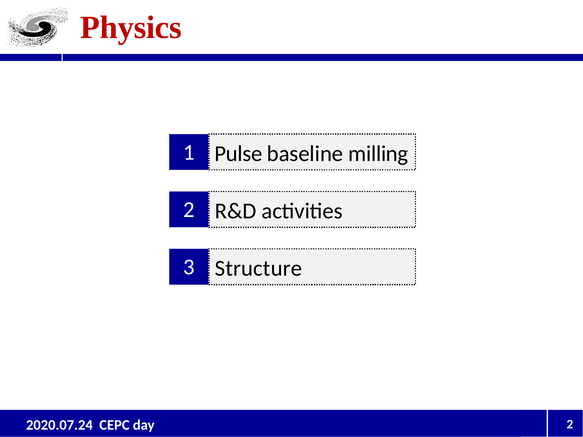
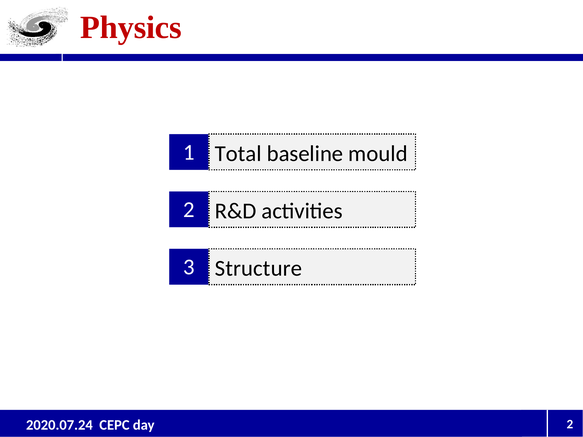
Pulse: Pulse -> Total (238, 154)
milling: milling -> mould (378, 154)
